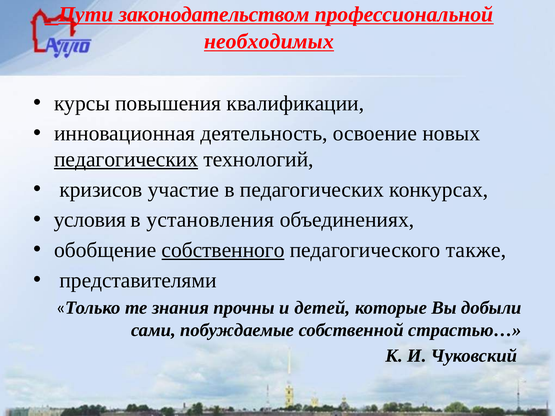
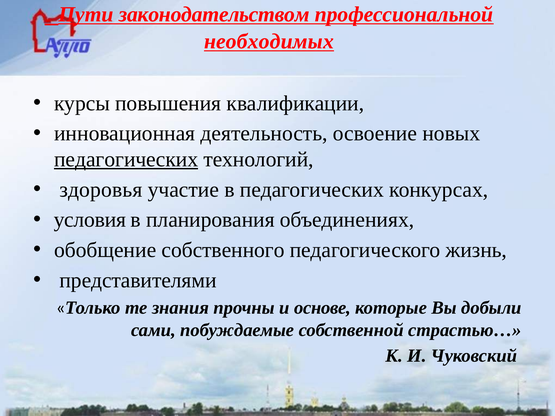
кризисов: кризисов -> здоровья (101, 190)
установления: установления -> планирования (210, 220)
собственного underline: present -> none (223, 250)
также: также -> жизнь (476, 250)
детей: детей -> основе (322, 308)
